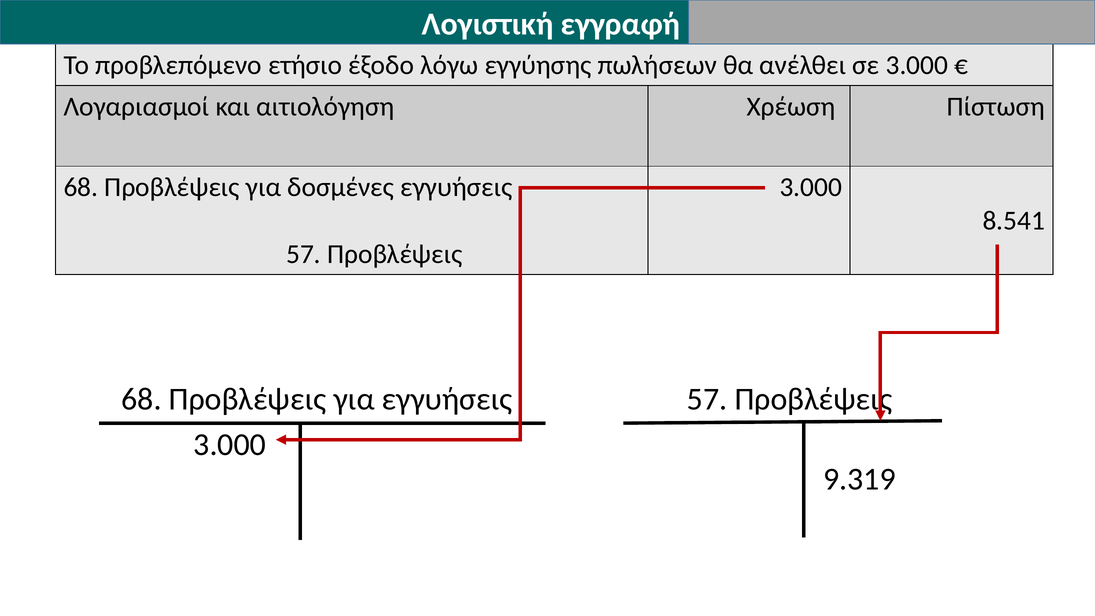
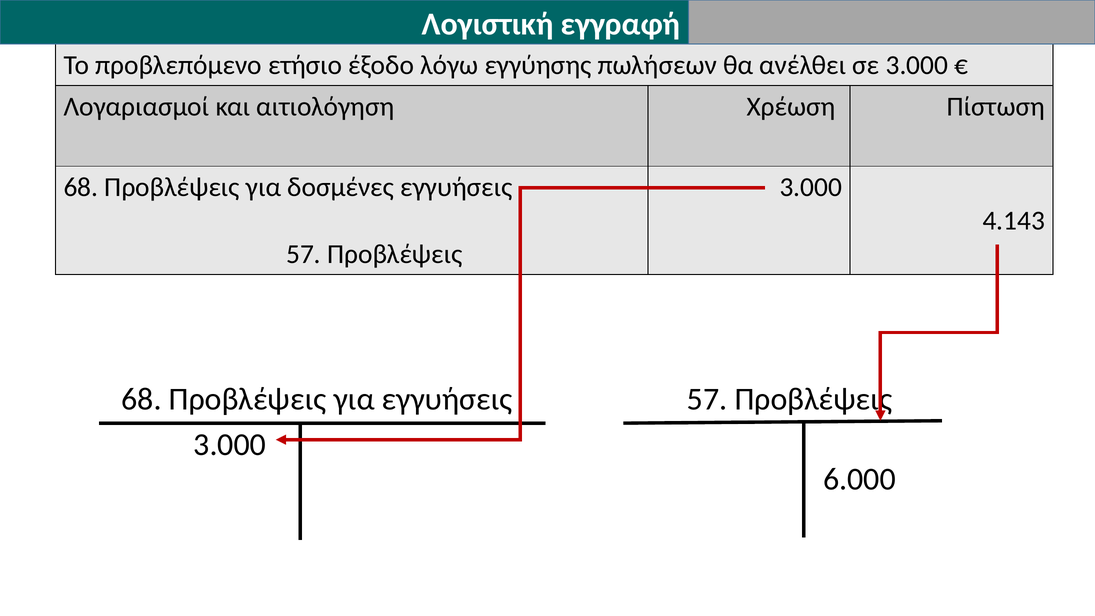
8.541: 8.541 -> 4.143 (1014, 221)
9.319: 9.319 -> 6.000 (859, 479)
